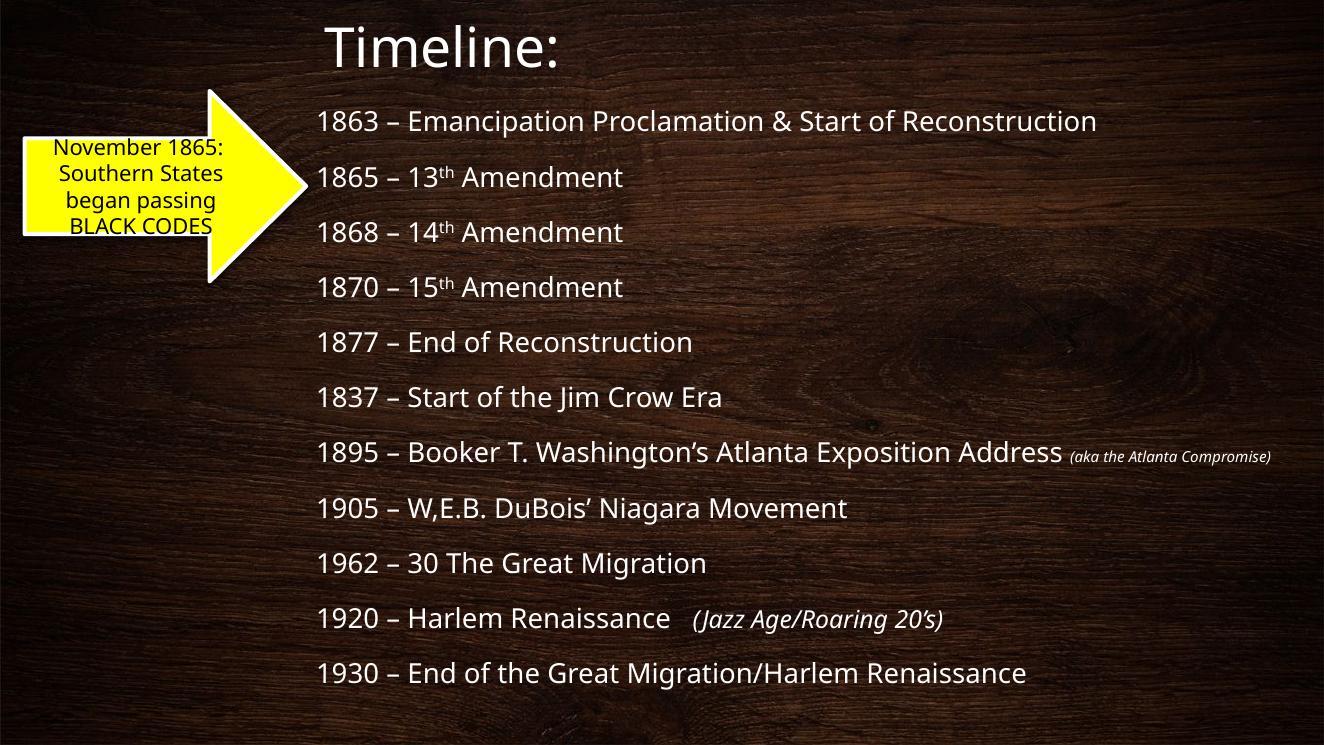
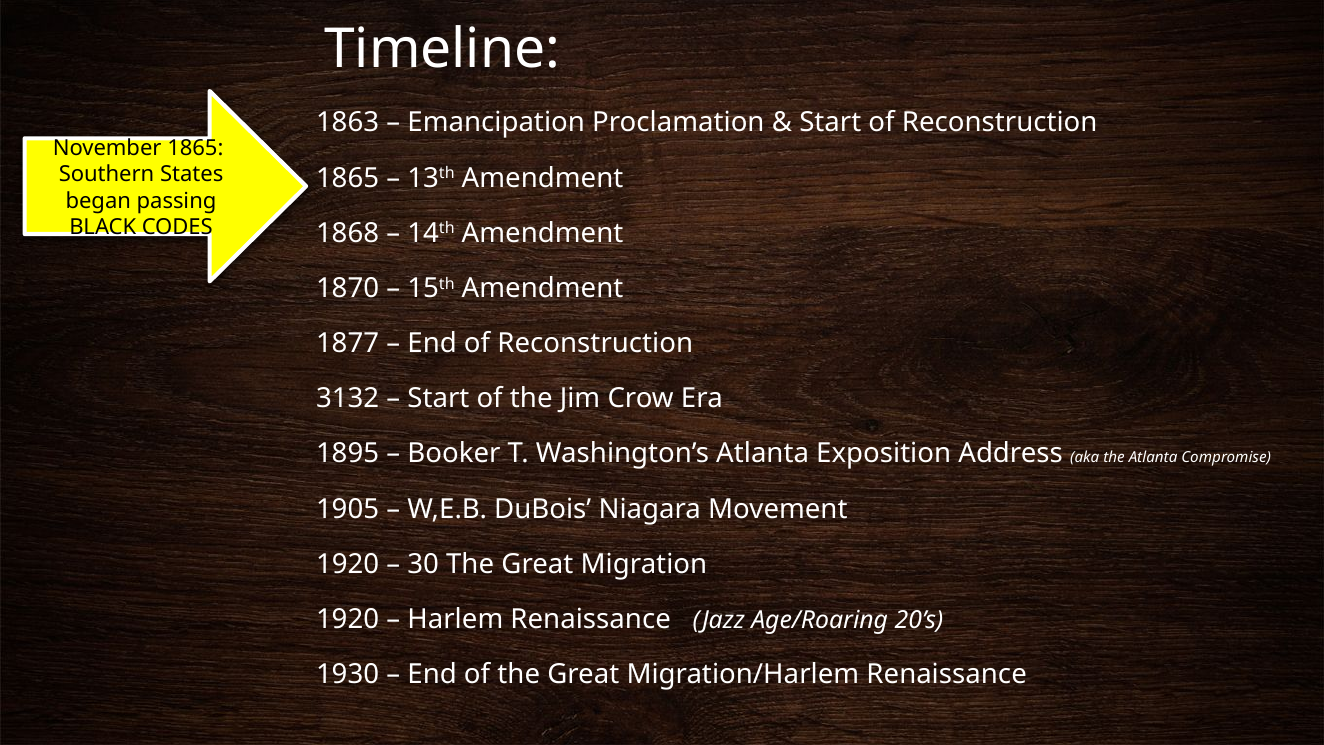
1837: 1837 -> 3132 (348, 399)
1962: 1962 -> 1920 (348, 564)
